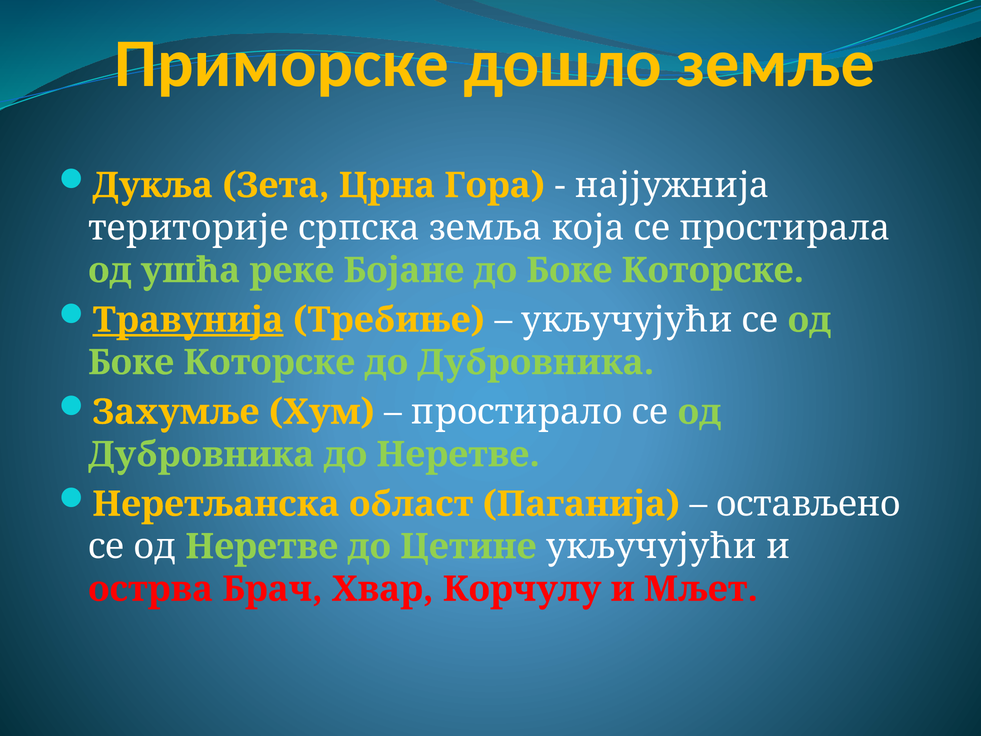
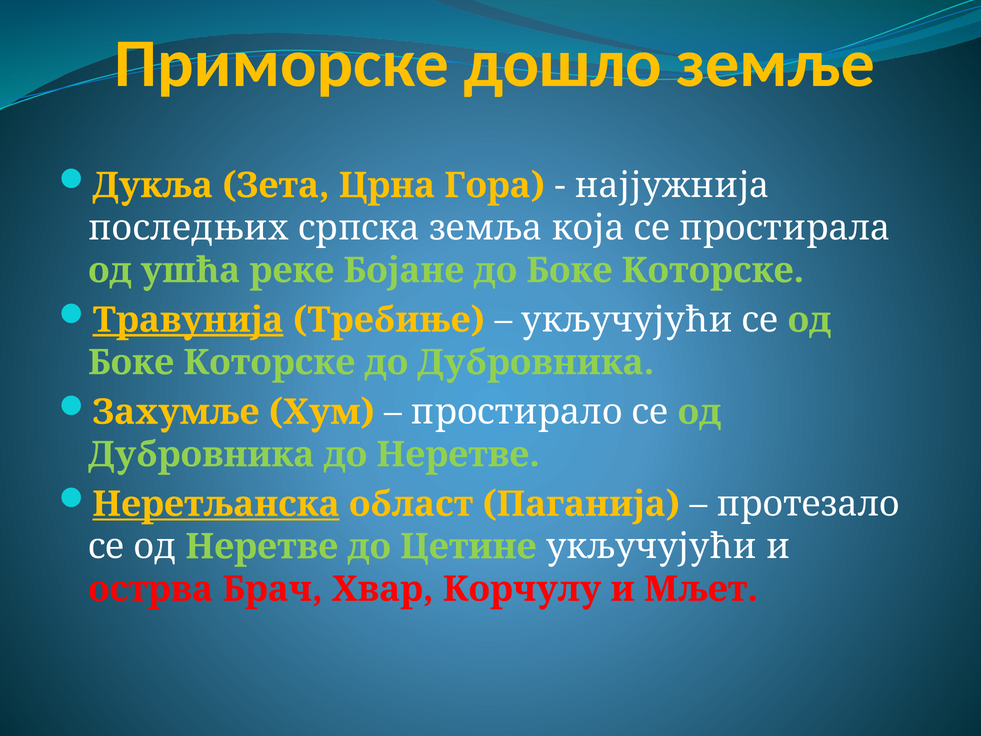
територије: територије -> последњих (188, 228)
Неретљанска underline: none -> present (216, 504)
остављено: остављено -> протезало (808, 504)
